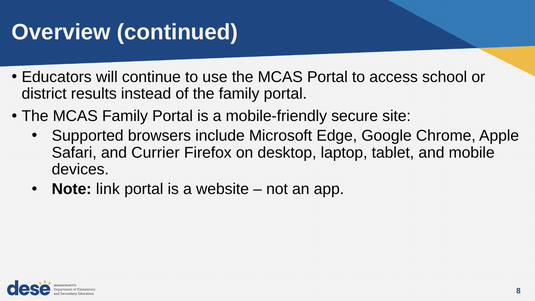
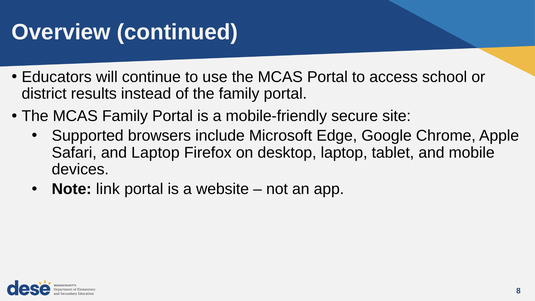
and Currier: Currier -> Laptop (155, 153)
